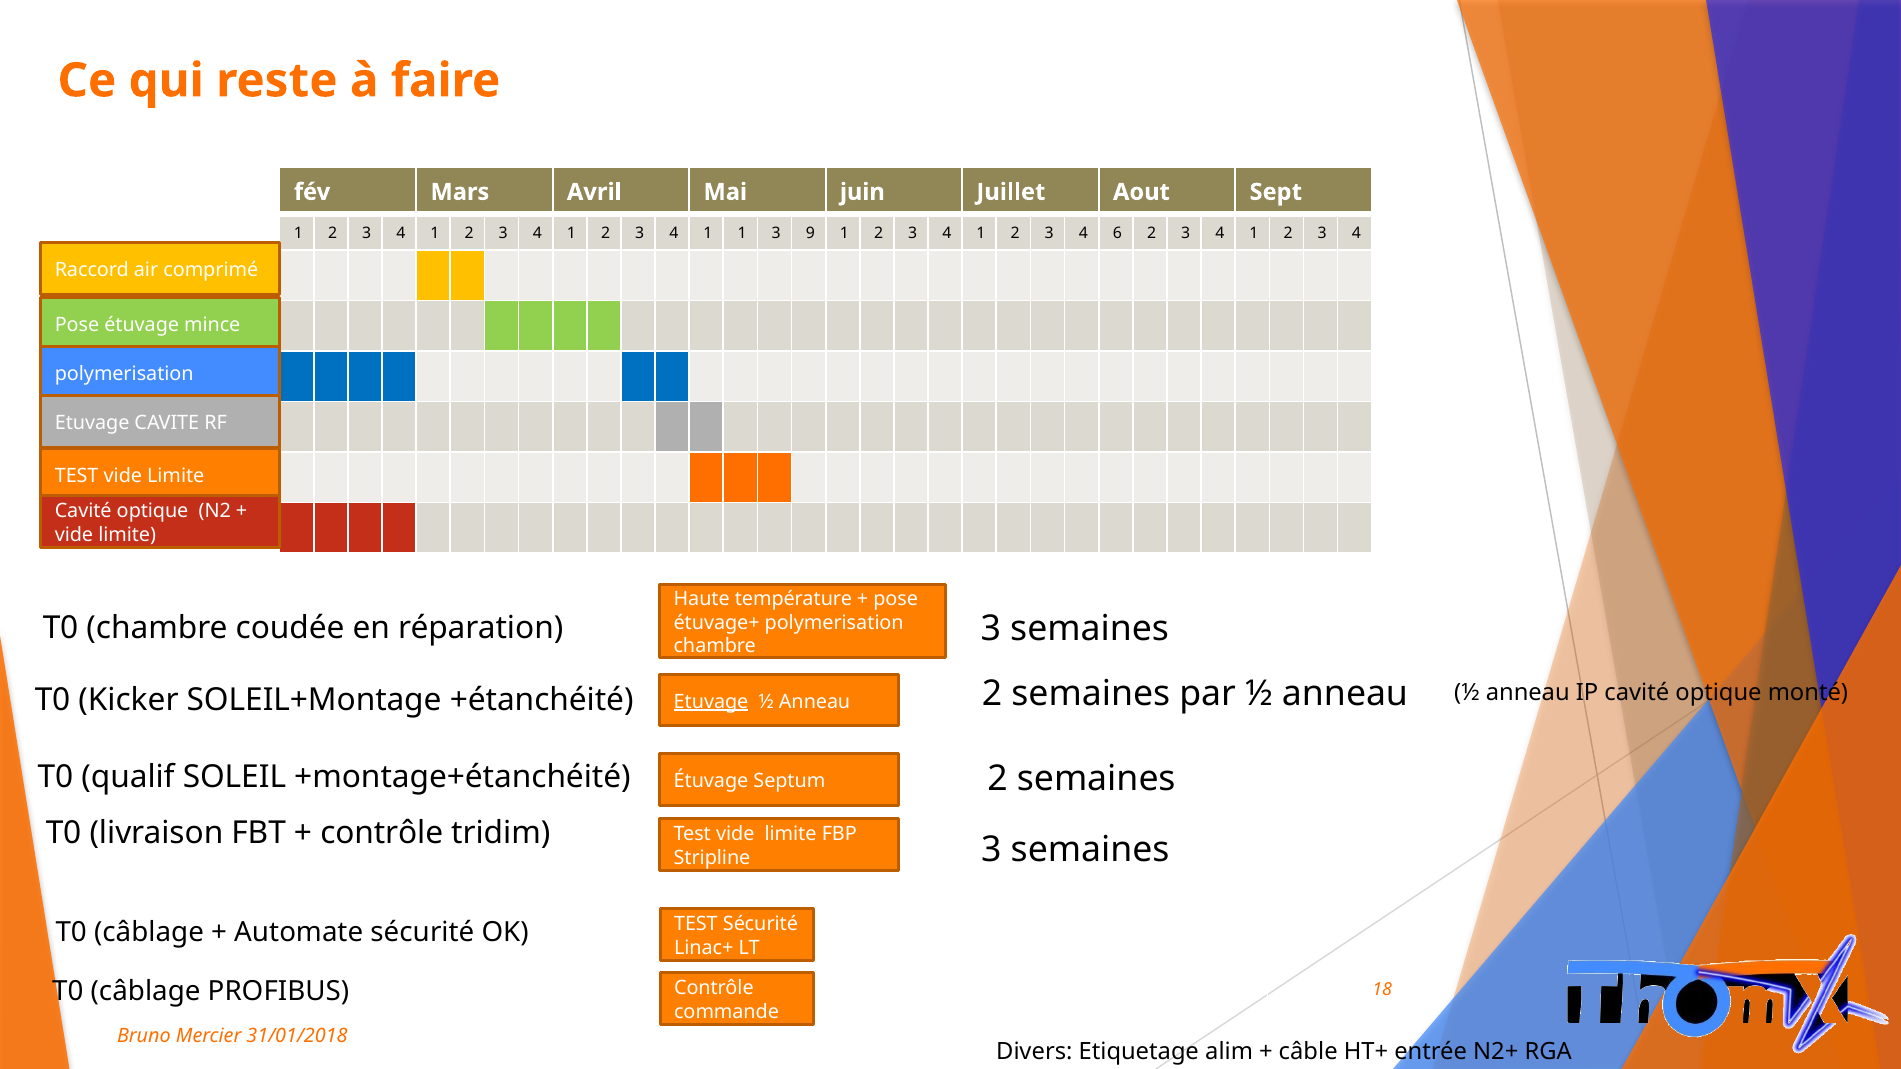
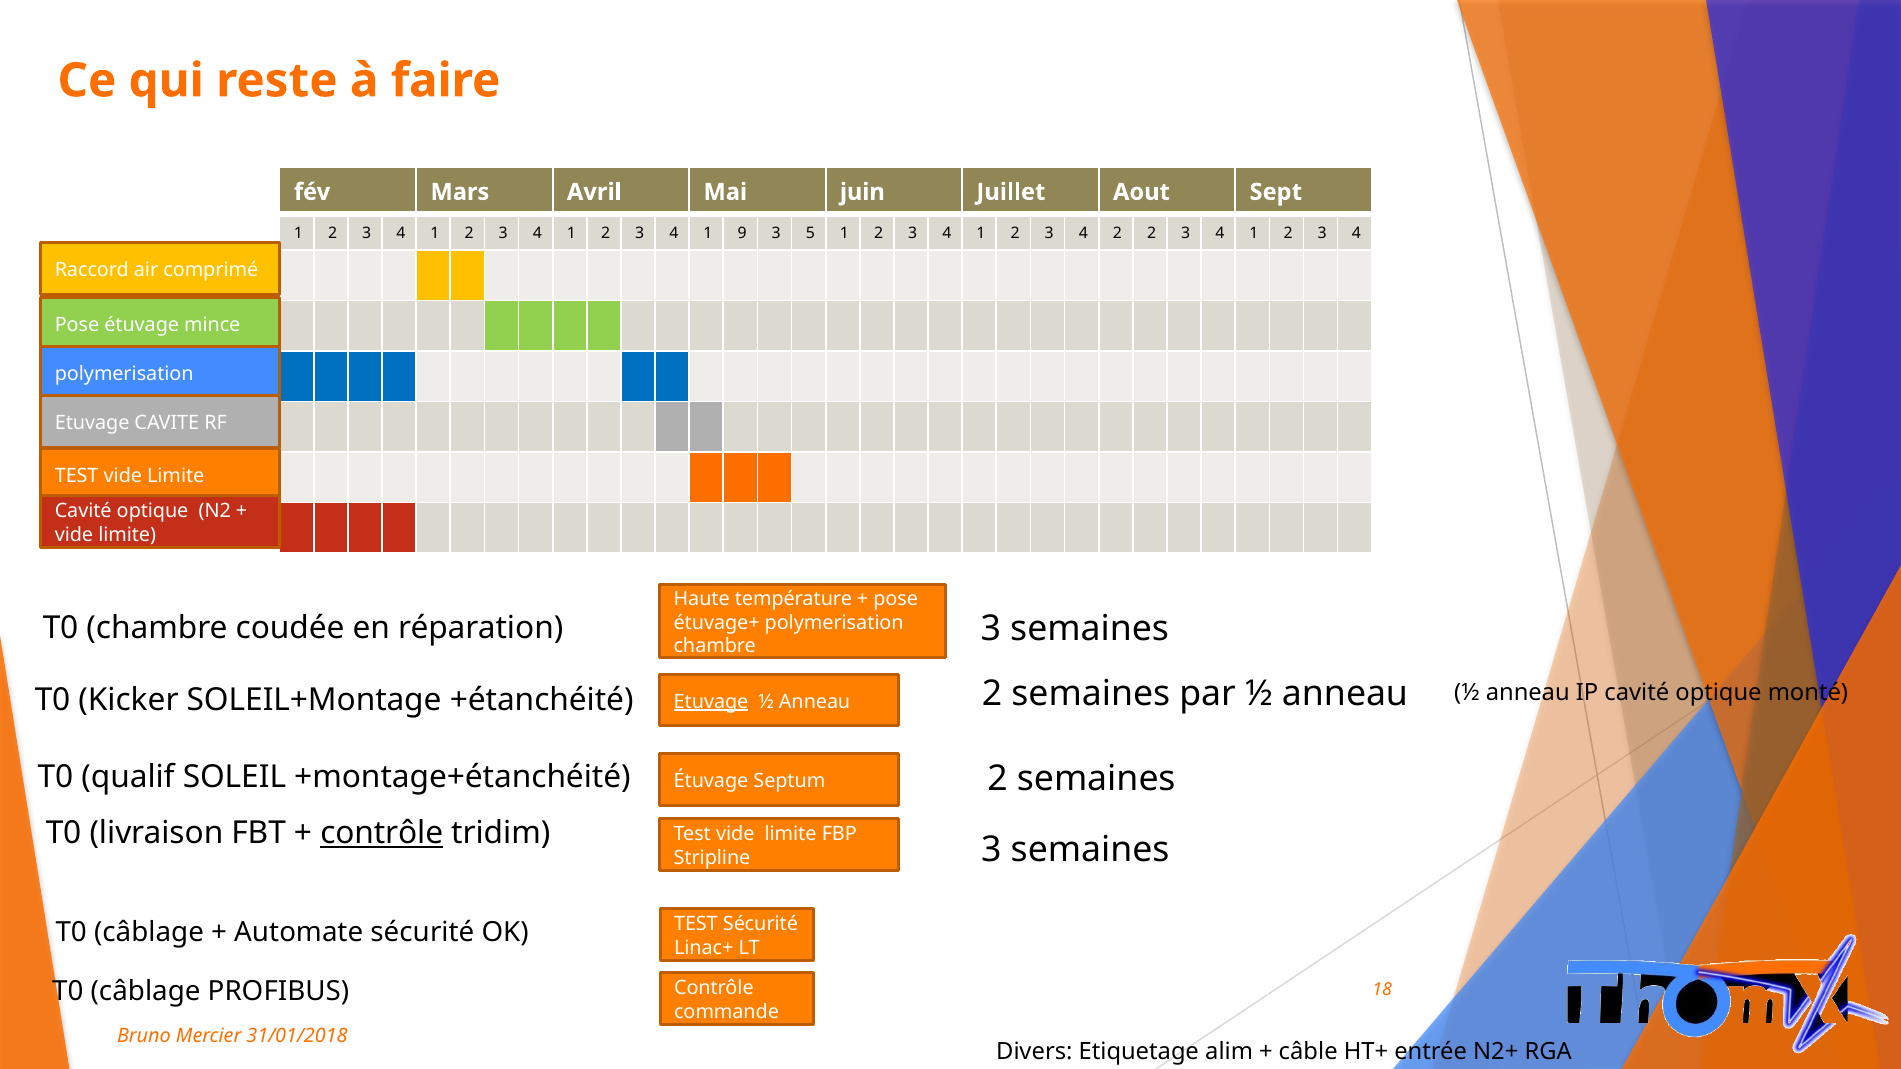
1 1: 1 -> 9 (742, 233)
9: 9 -> 5 (810, 233)
4 6: 6 -> 2 (1118, 233)
contrôle underline: none -> present (382, 834)
